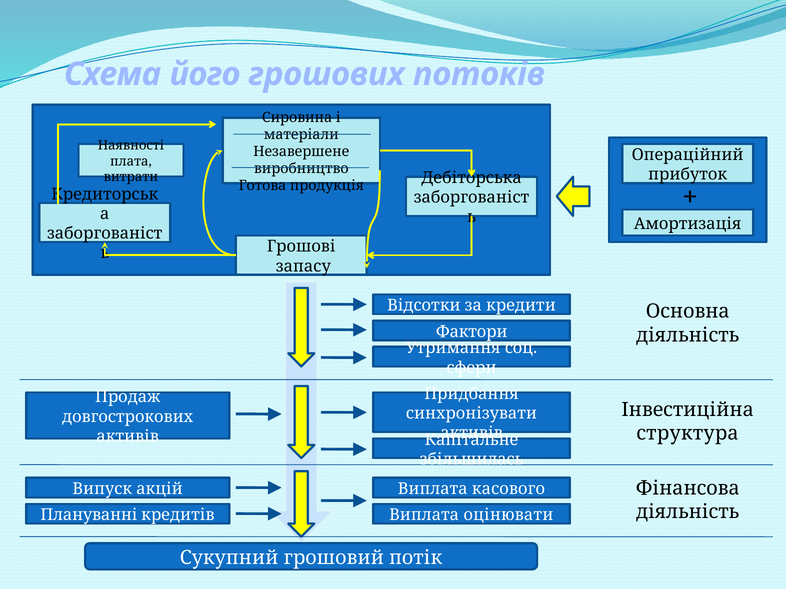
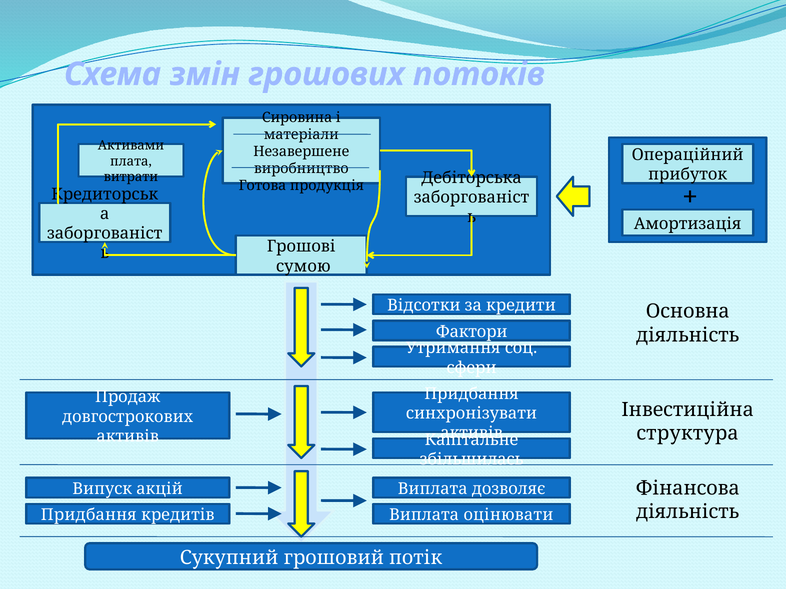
його: його -> змін (205, 74)
Наявності: Наявності -> Активами (131, 146)
запасу: запасу -> сумою (303, 266)
касового: касового -> дозволяє (509, 489)
Плануванні: Плануванні -> Придбання (89, 515)
